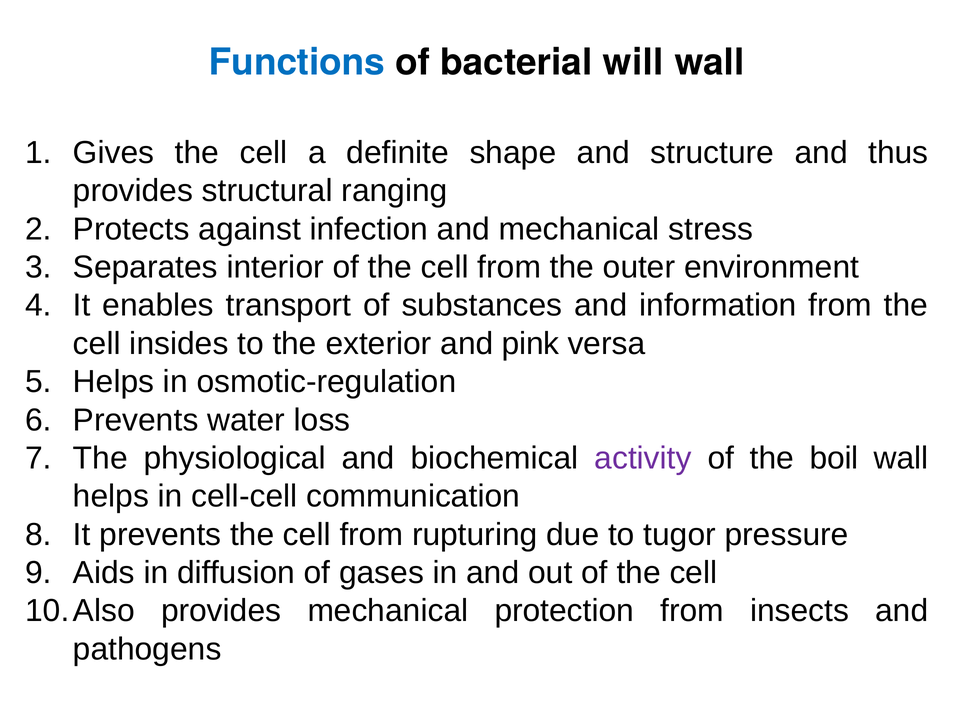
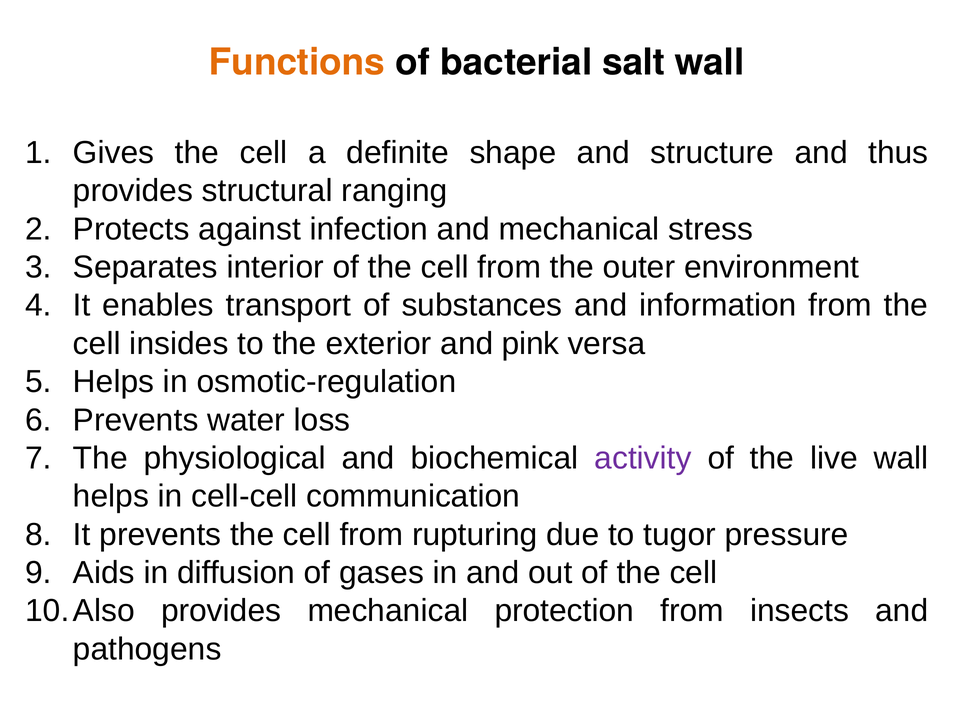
Functions colour: blue -> orange (297, 62)
will: will -> salt (634, 62)
boil: boil -> live (834, 458)
